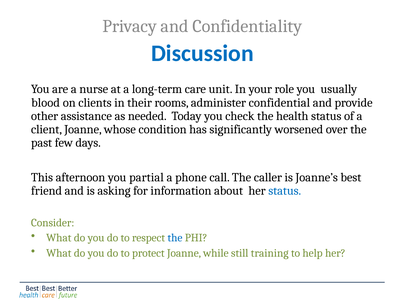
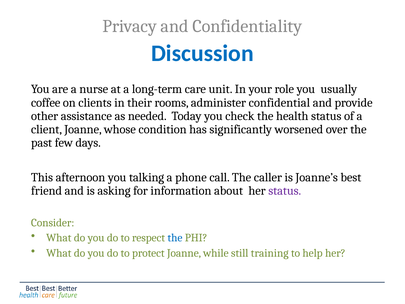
blood: blood -> coffee (46, 103)
partial: partial -> talking (147, 177)
status colour: blue -> purple (285, 191)
